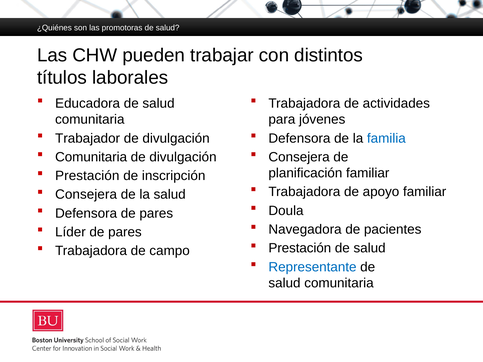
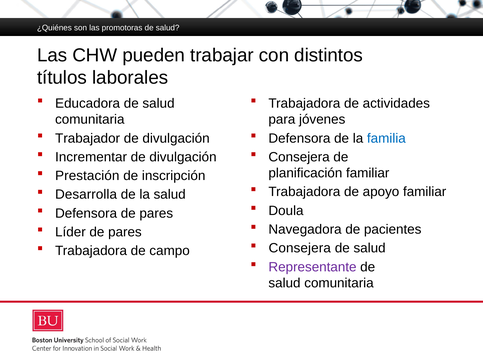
Comunitaria: Comunitaria -> Incrementar (91, 157)
Consejera: Consejera -> Desarrolla (86, 195)
Prestación: Prestación -> Consejera (300, 248)
Representante colour: blue -> purple (313, 267)
